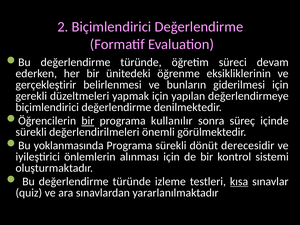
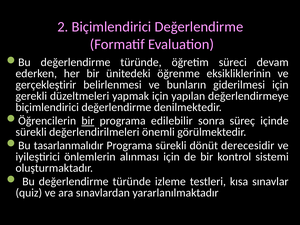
kullanılır: kullanılır -> edilebilir (172, 121)
yoklanmasında: yoklanmasında -> tasarlanmalıdır (69, 146)
kısa underline: present -> none (239, 181)
